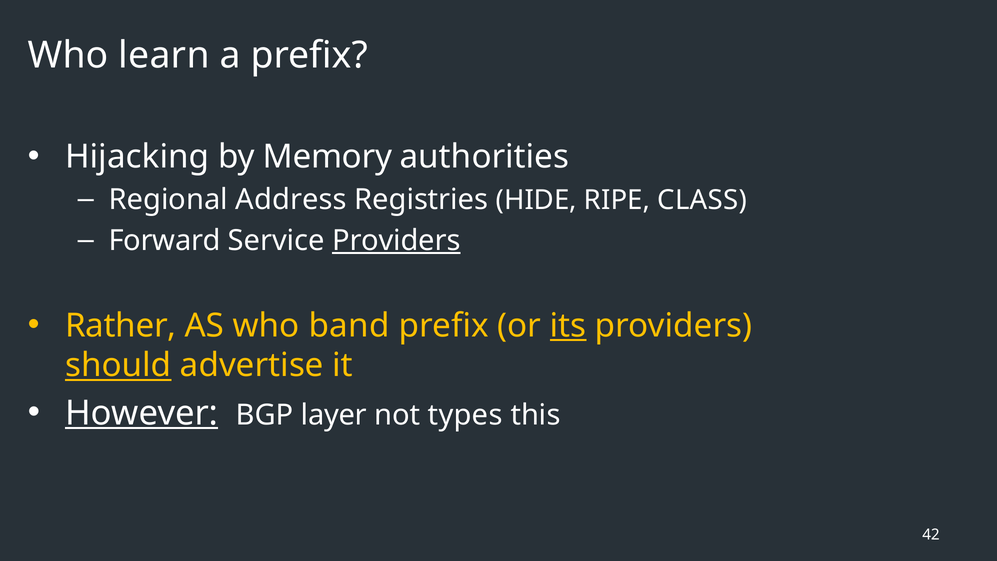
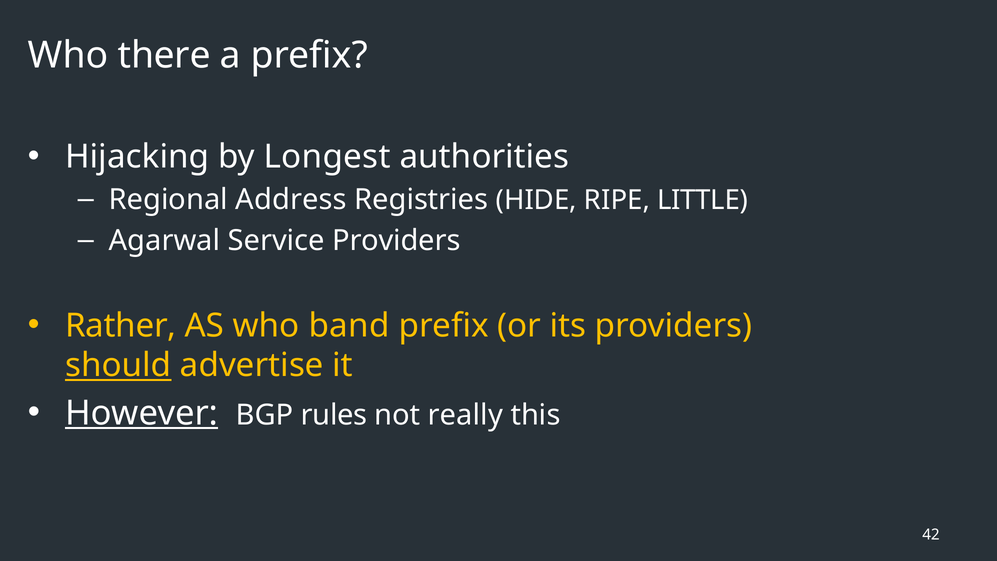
learn: learn -> there (164, 56)
Memory: Memory -> Longest (327, 157)
CLASS: CLASS -> LITTLE (703, 200)
Forward: Forward -> Agarwal (165, 240)
Providers underline: present -> none (396, 240)
its underline: present -> none (568, 325)
layer: layer -> rules (334, 415)
types: types -> really (465, 415)
